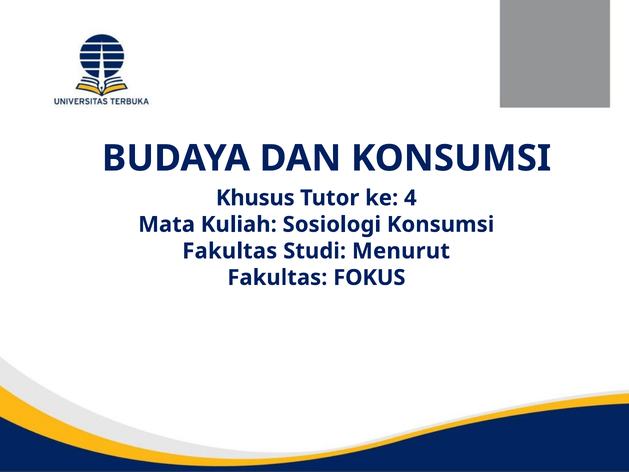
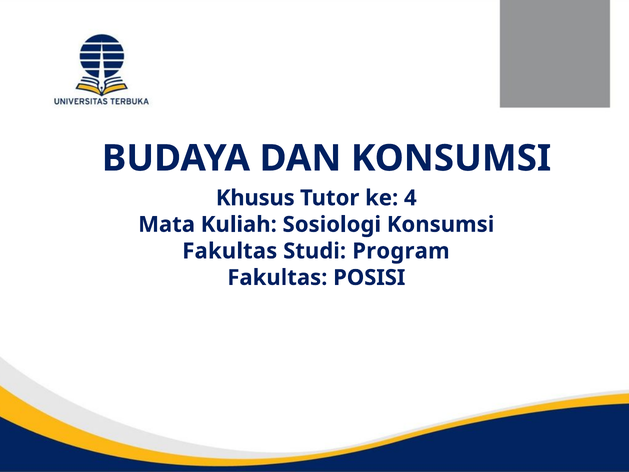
Menurut: Menurut -> Program (401, 251)
FOKUS: FOKUS -> POSISI (369, 277)
